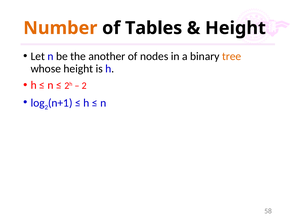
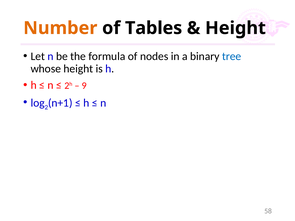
another: another -> formula (107, 56)
tree colour: orange -> blue (232, 56)
2: 2 -> 9 (84, 86)
